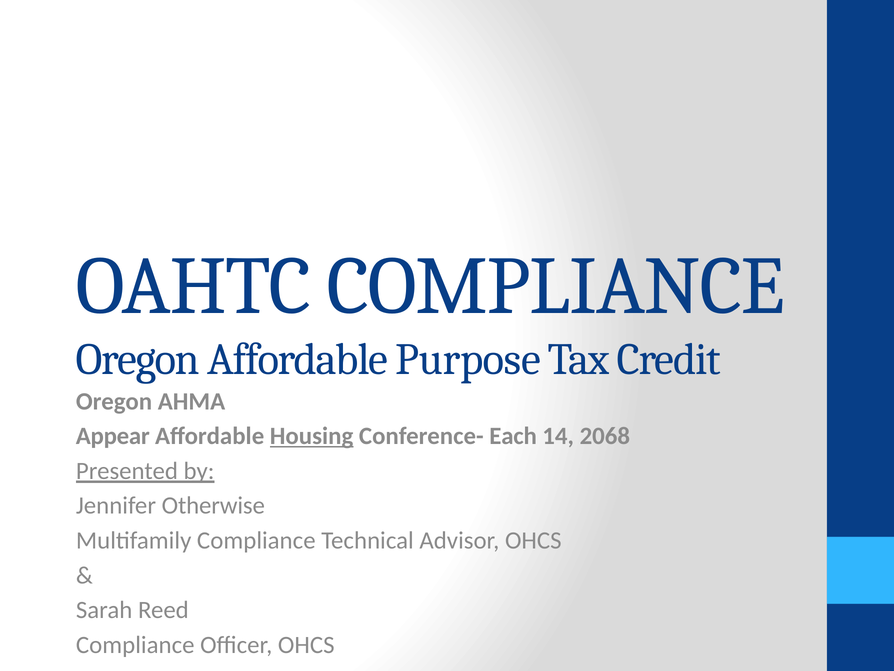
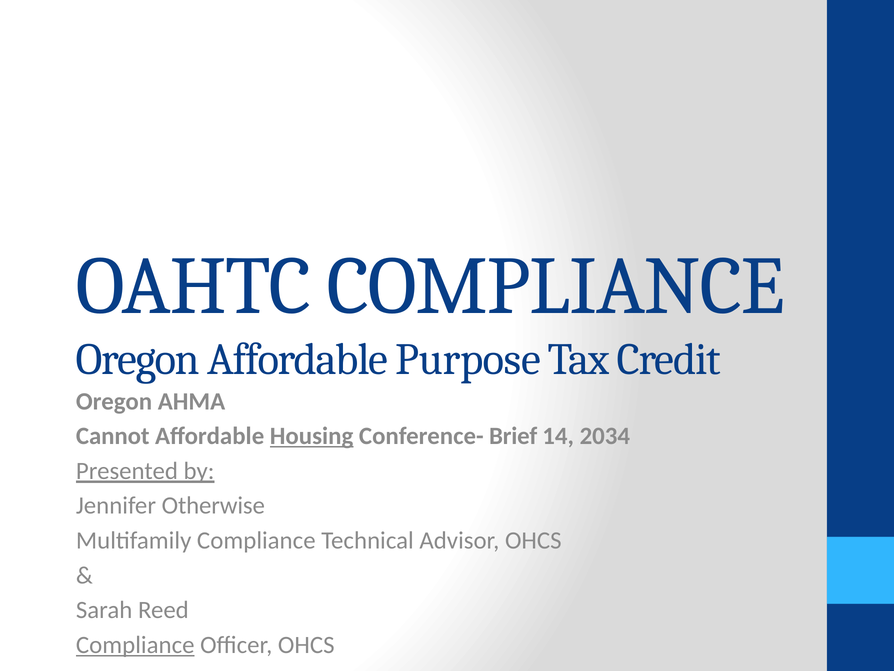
Appear: Appear -> Cannot (113, 436)
Each: Each -> Brief (513, 436)
2068: 2068 -> 2034 (605, 436)
Compliance underline: none -> present (135, 644)
